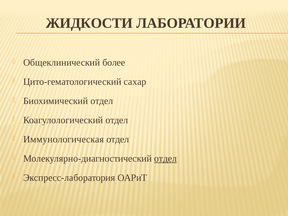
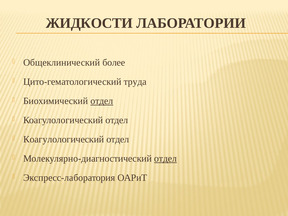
сахар: сахар -> труда (135, 82)
отдел underline: none -> present (102, 101)
Иммунологическая: Иммунологическая -> Коагулологический (64, 139)
